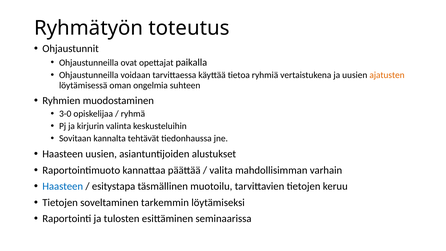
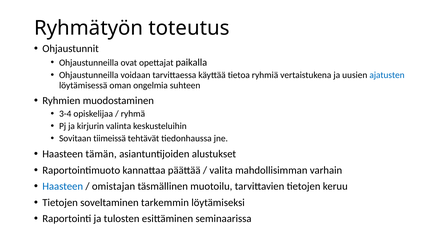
ajatusten colour: orange -> blue (387, 75)
3-0: 3-0 -> 3-4 (65, 114)
kannalta: kannalta -> tiimeissä (110, 139)
Haasteen uusien: uusien -> tämän (101, 154)
esitystapa: esitystapa -> omistajan (114, 186)
